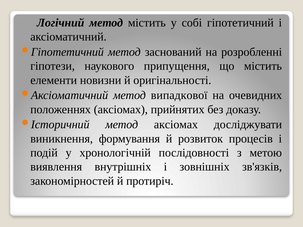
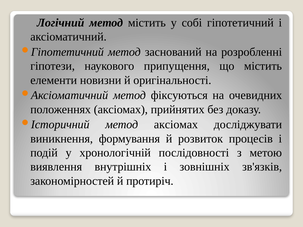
випадкової: випадкової -> фіксуються (179, 95)
